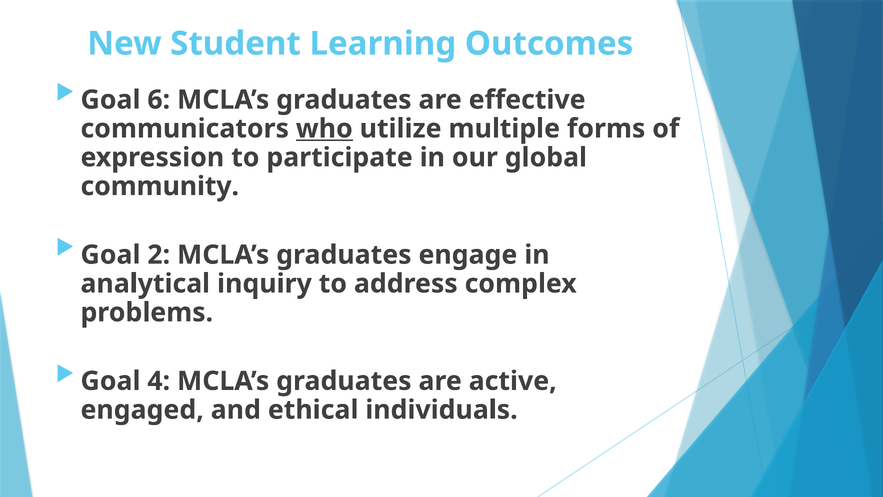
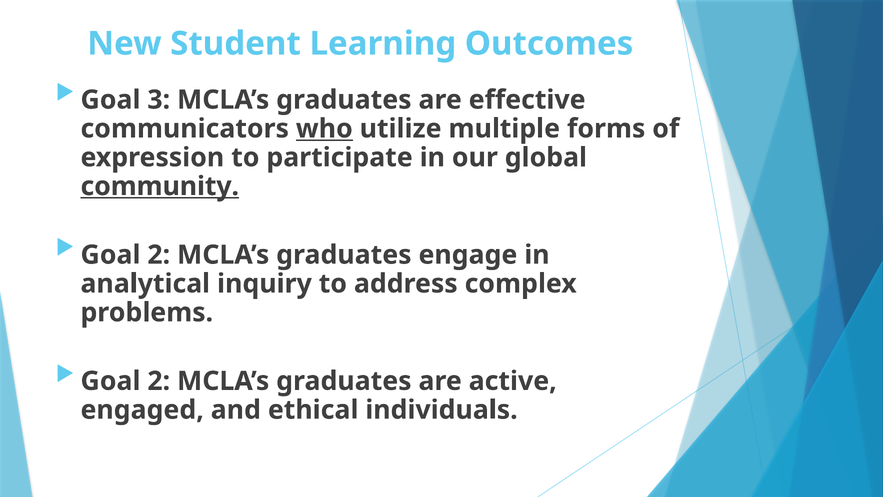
6: 6 -> 3 (159, 100)
community underline: none -> present (160, 186)
4: 4 -> 2 (159, 381)
